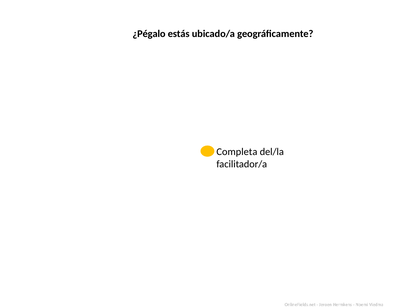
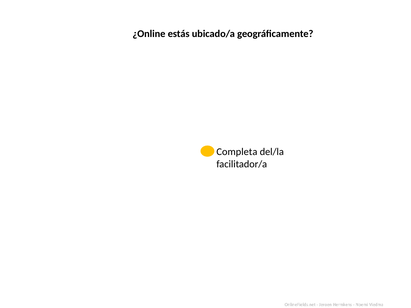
¿Pégalo: ¿Pégalo -> ¿Online (149, 34)
